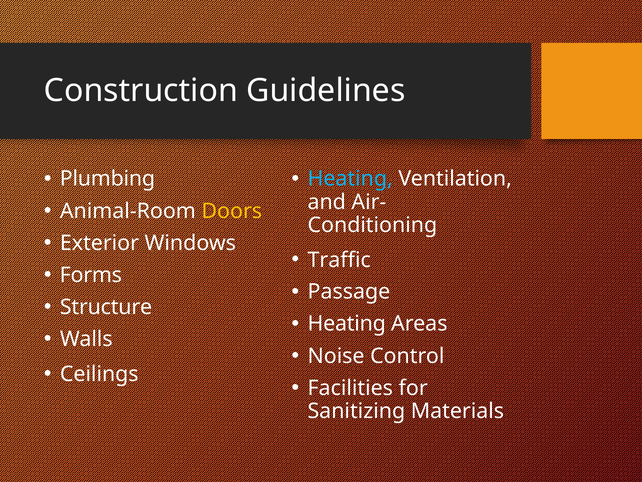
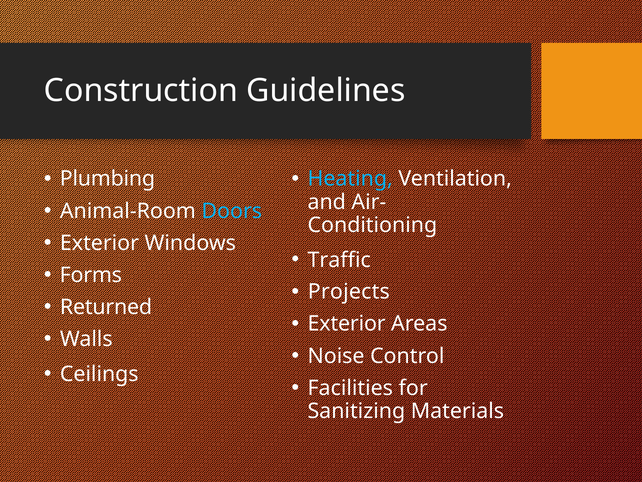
Doors colour: yellow -> light blue (232, 211)
Passage: Passage -> Projects (349, 292)
Structure: Structure -> Returned (106, 307)
Heating: Heating -> Exterior (347, 324)
